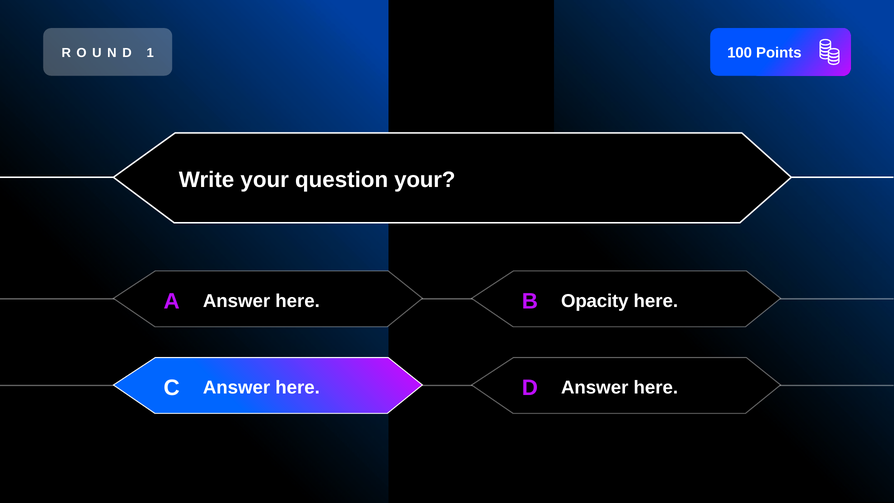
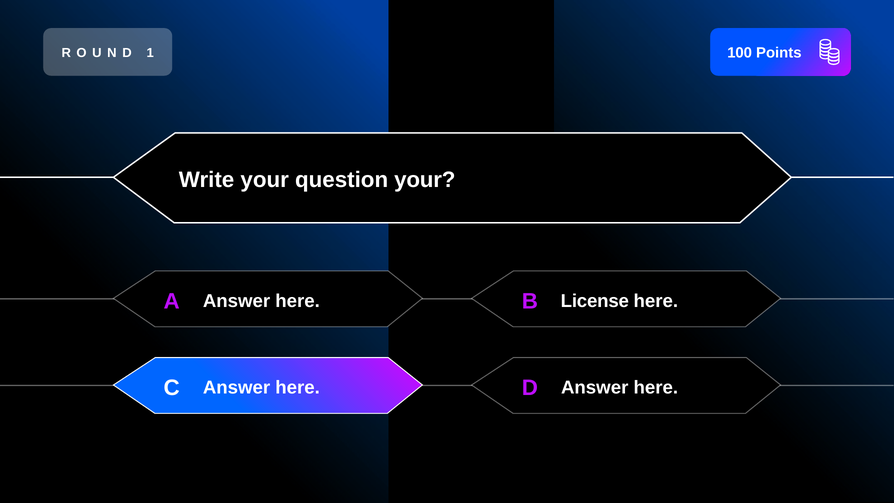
Opacity: Opacity -> License (595, 301)
